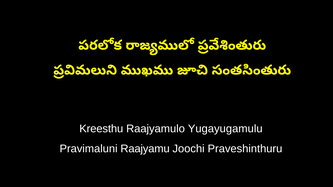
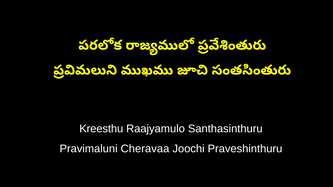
Yugayugamulu: Yugayugamulu -> Santhasinthuru (225, 129)
Raajyamu: Raajyamu -> Cheravaa (145, 149)
